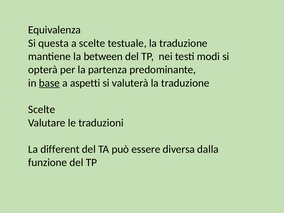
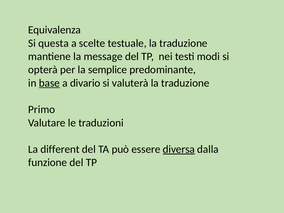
between: between -> message (103, 56)
partenza: partenza -> semplice (108, 70)
aspetti: aspetti -> divario (85, 83)
Scelte: Scelte -> Primo (42, 109)
diversa underline: none -> present (179, 149)
